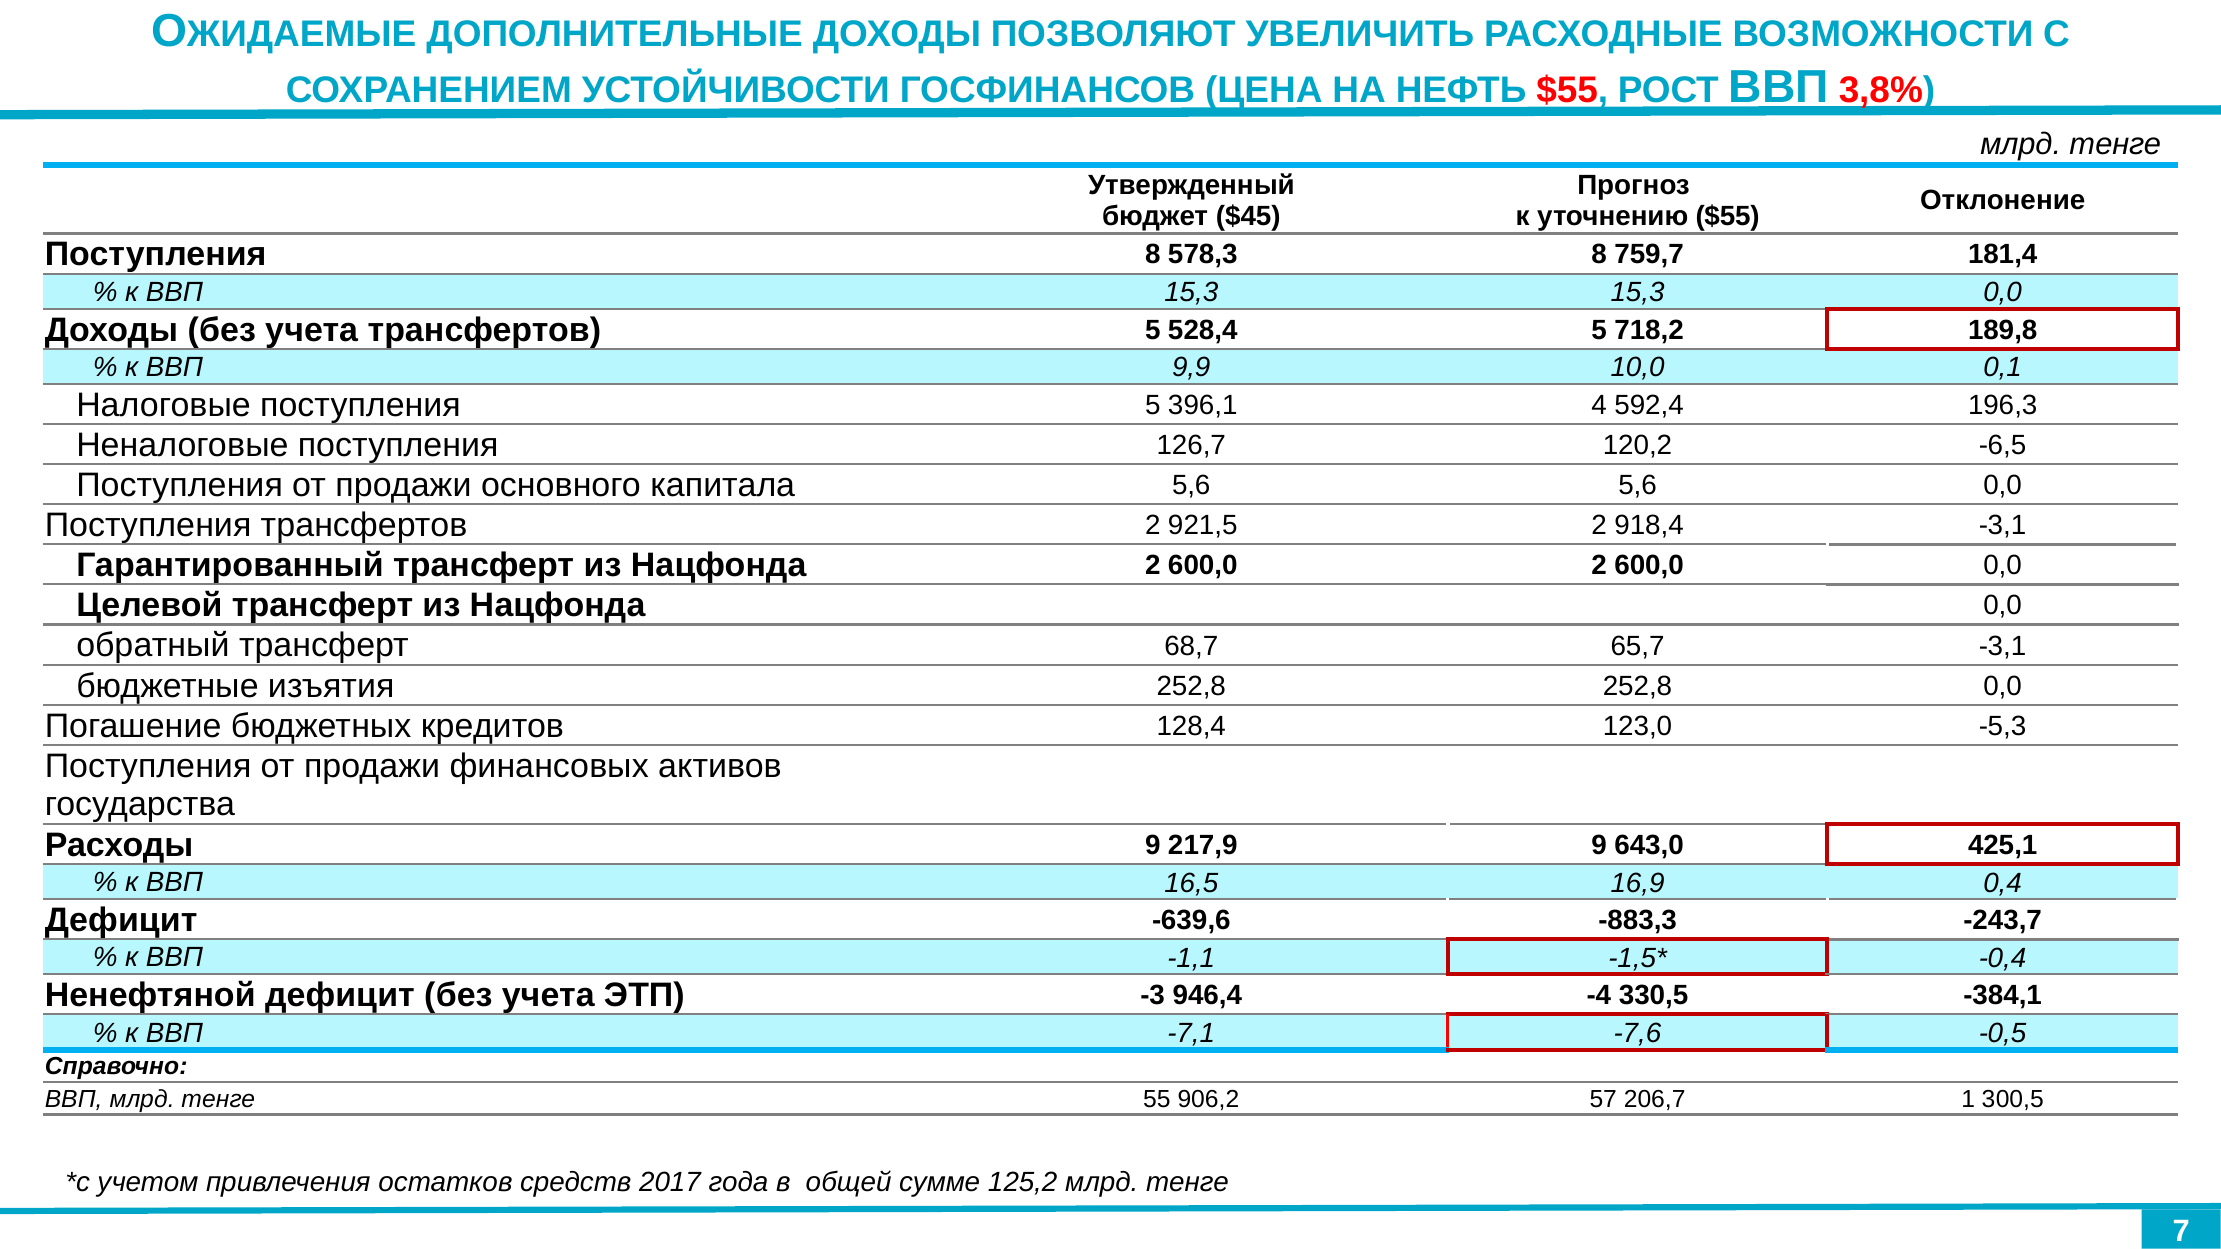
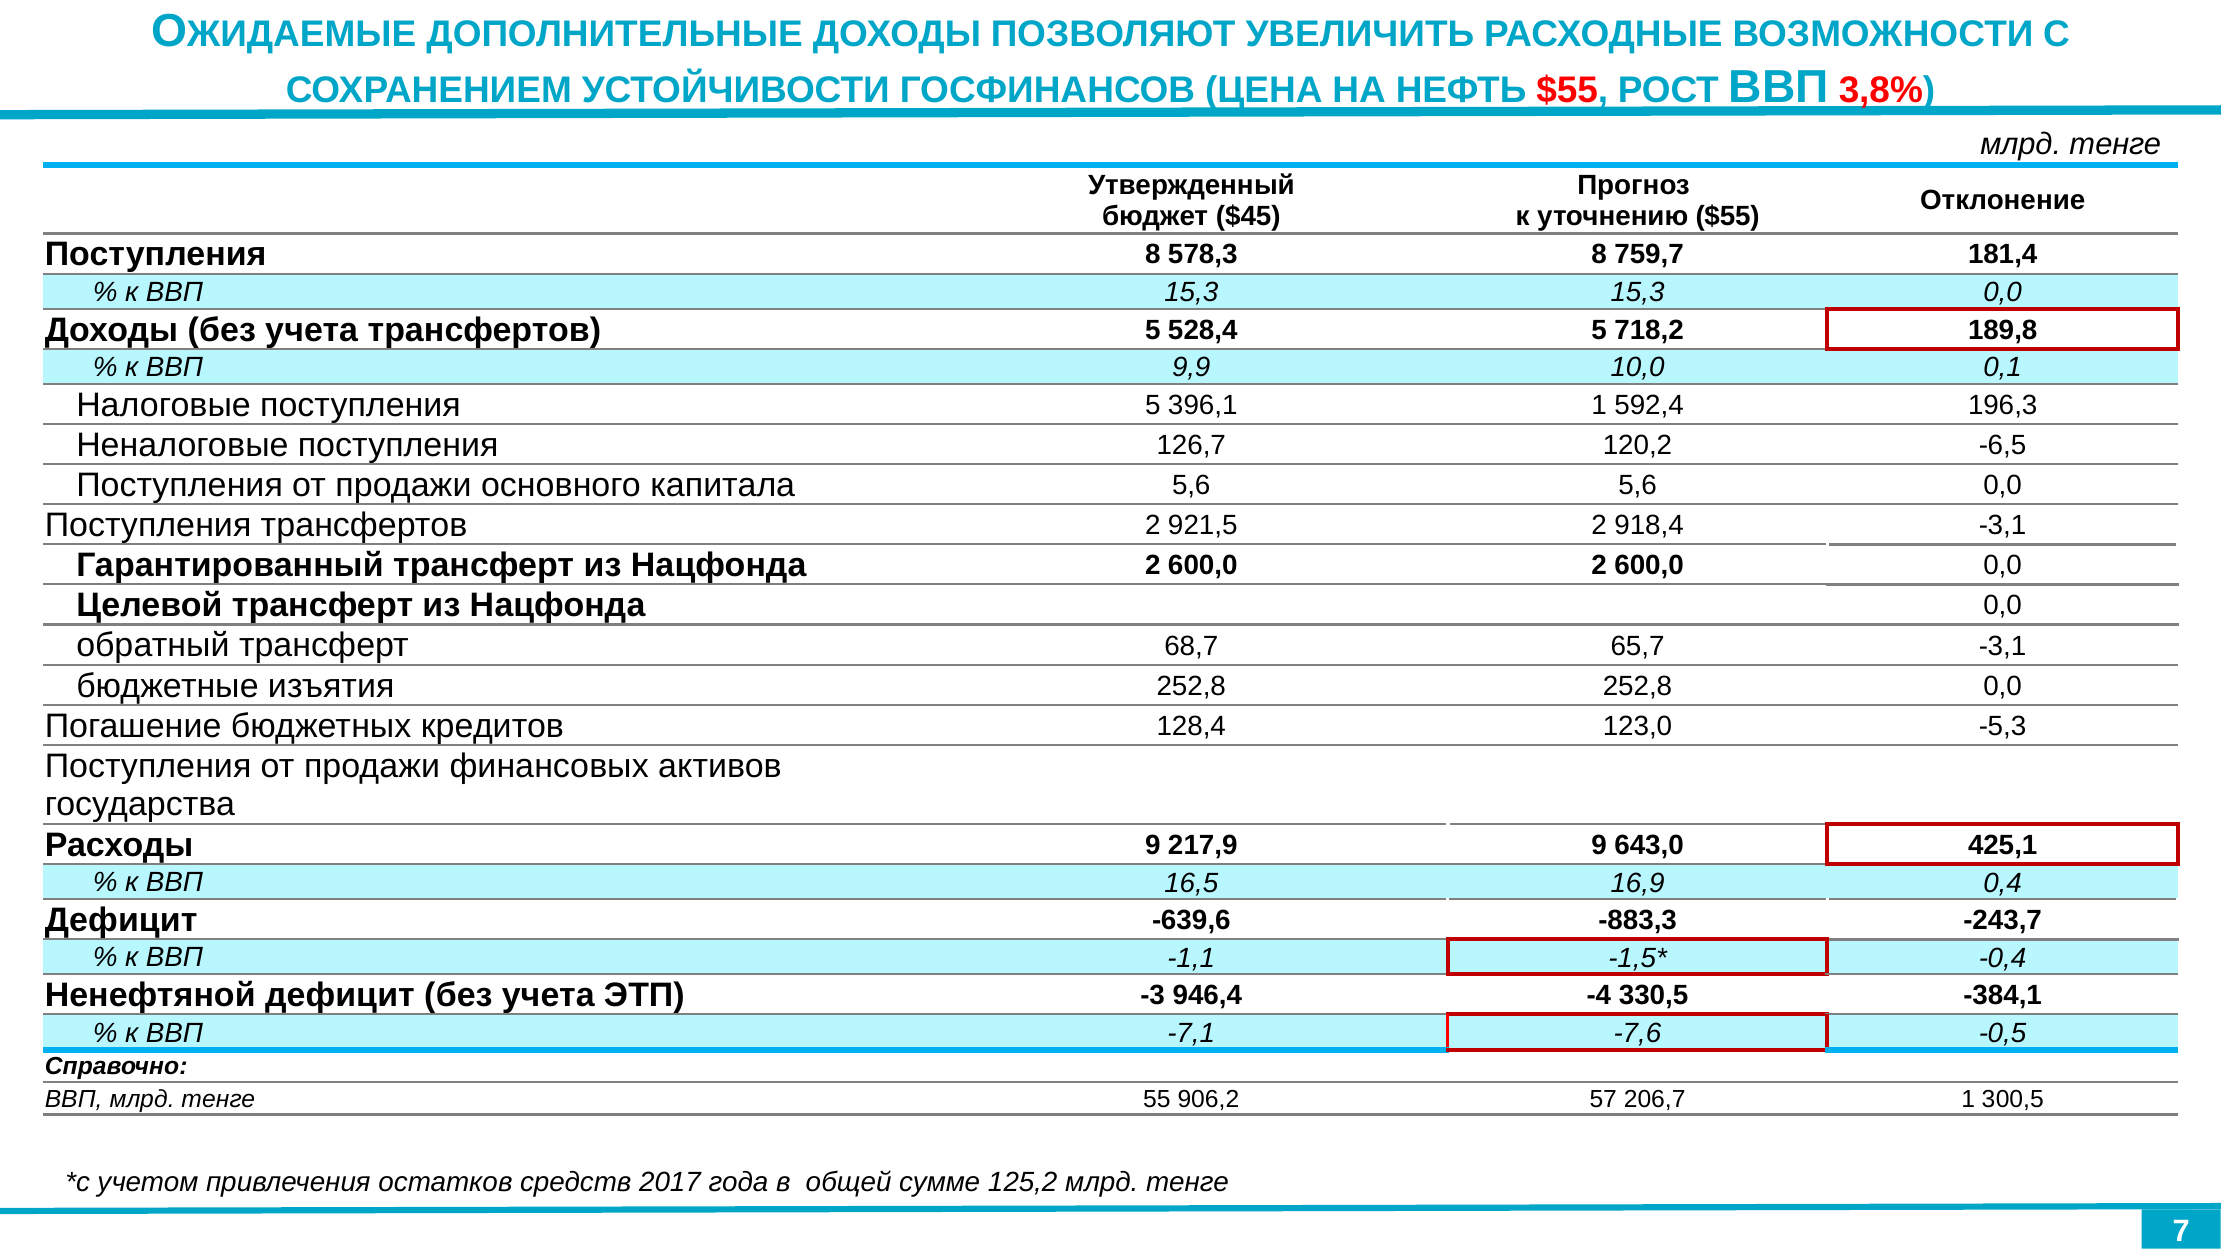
396,1 4: 4 -> 1 (1599, 405)
